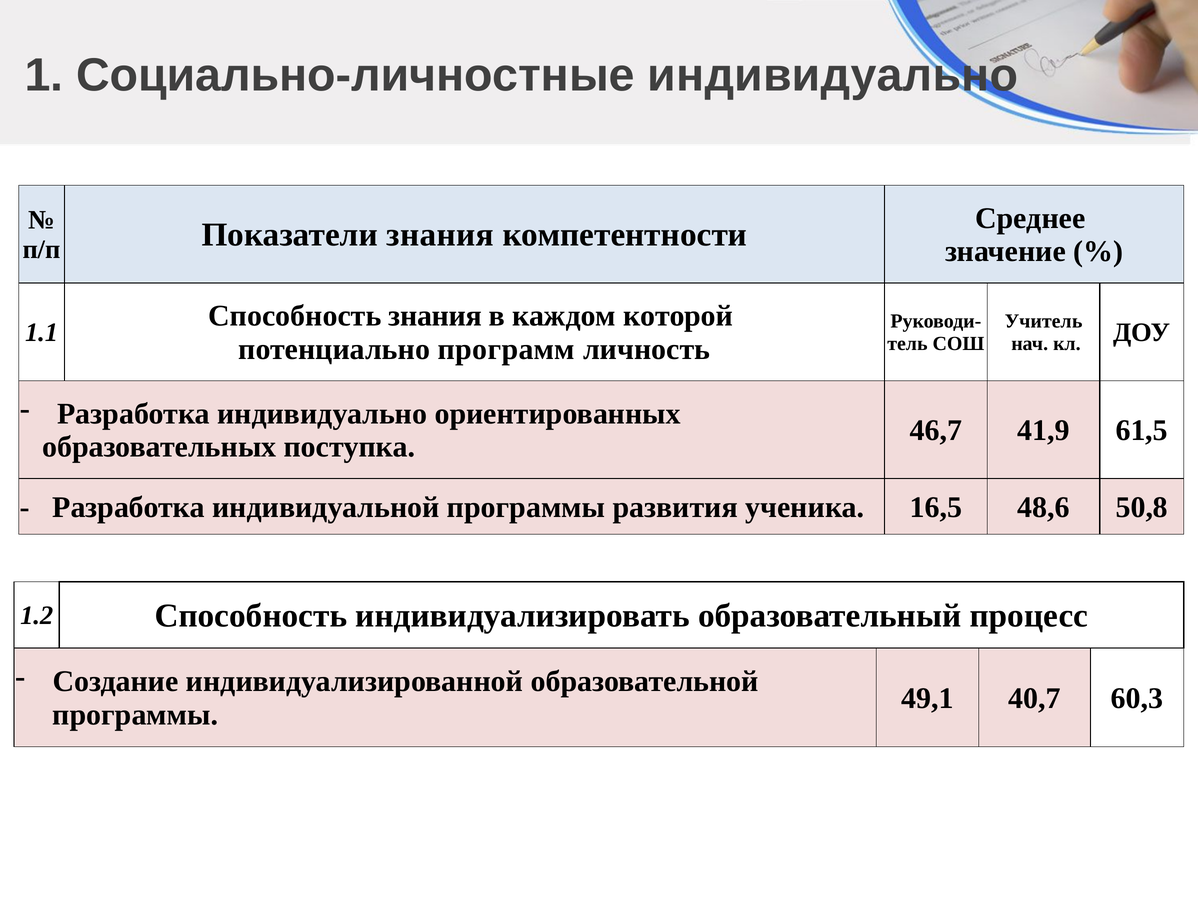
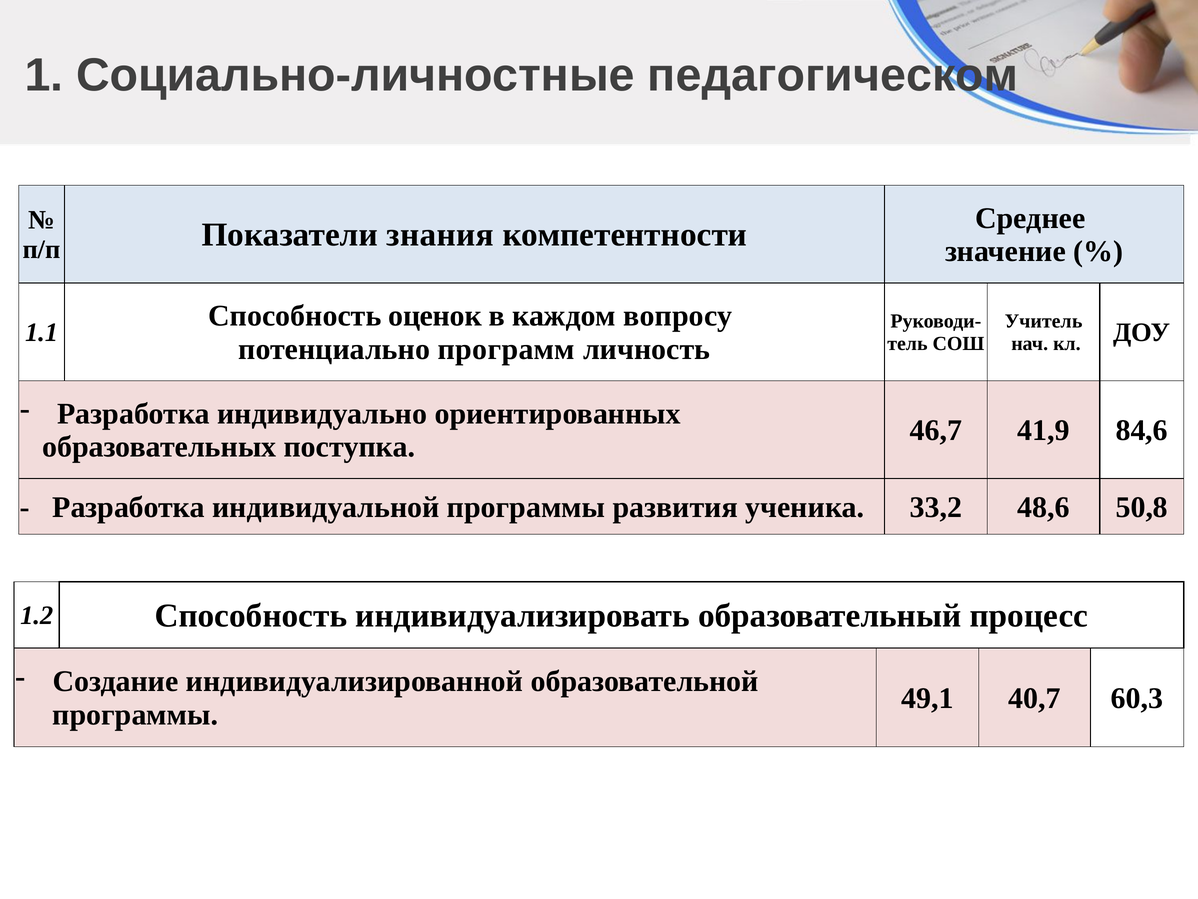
Социально-личностные индивидуально: индивидуально -> педагогическом (833, 76)
Способность знания: знания -> оценок (435, 316)
которой: которой -> вопросу (678, 316)
61,5: 61,5 -> 84,6 (1142, 430)
16,5: 16,5 -> 33,2 (936, 507)
